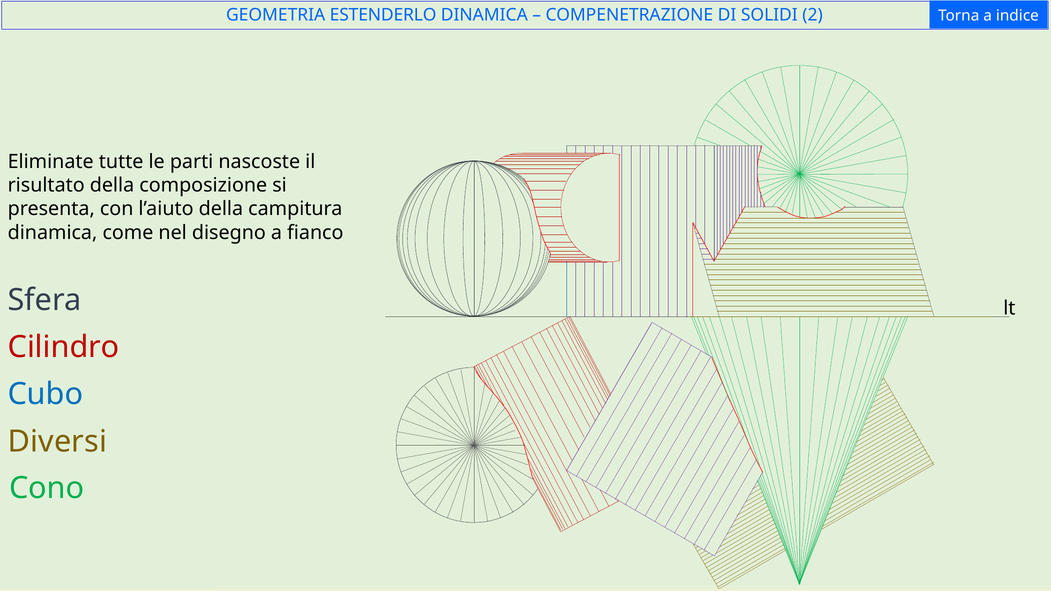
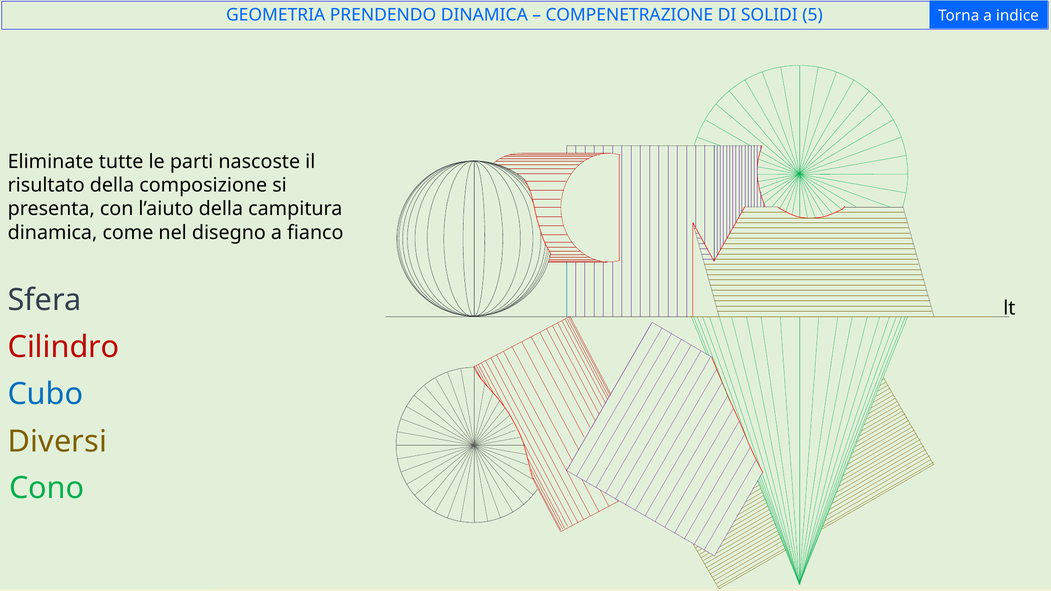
ESTENDERLO: ESTENDERLO -> PRENDENDO (383, 15)
2: 2 -> 5 (813, 15)
